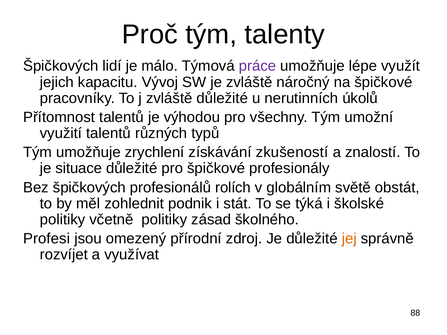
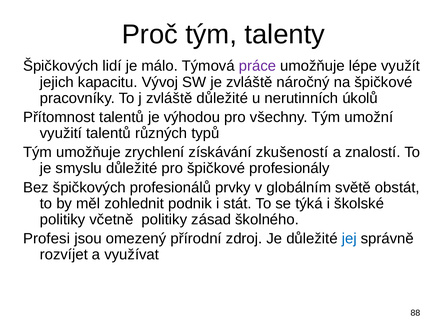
situace: situace -> smyslu (79, 169)
rolích: rolích -> prvky (233, 188)
jej colour: orange -> blue (349, 239)
